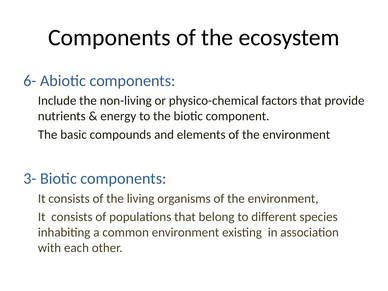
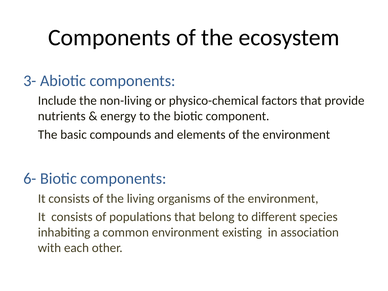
6-: 6- -> 3- (30, 81)
3-: 3- -> 6- (30, 179)
